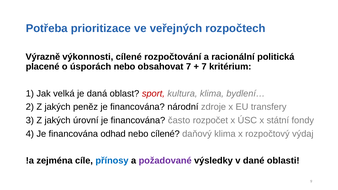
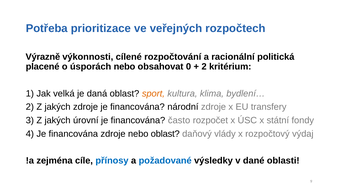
obsahovat 7: 7 -> 0 (189, 67)
7: 7 -> 2 (204, 67)
sport colour: red -> orange (153, 94)
jakých peněz: peněz -> zdroje (86, 107)
financována odhad: odhad -> zdroje (113, 134)
nebo cílené: cílené -> oblast (165, 134)
daňový klima: klima -> vlády (225, 134)
požadované colour: purple -> blue (165, 161)
